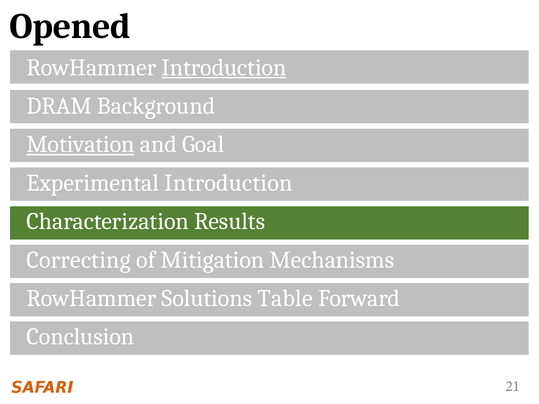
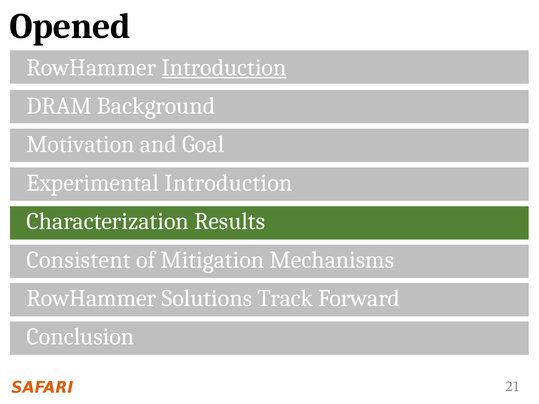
Motivation underline: present -> none (81, 144)
Correcting: Correcting -> Consistent (79, 260)
Table: Table -> Track (285, 298)
